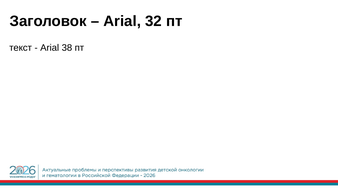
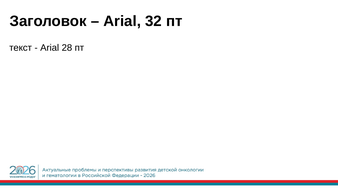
38: 38 -> 28 (67, 48)
